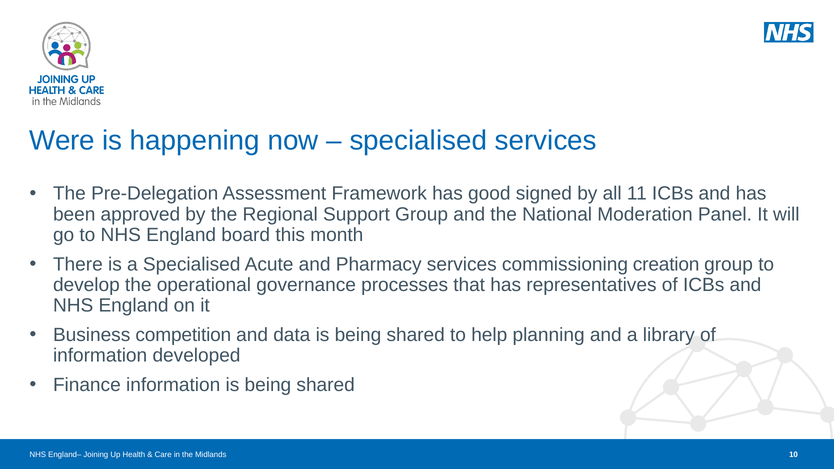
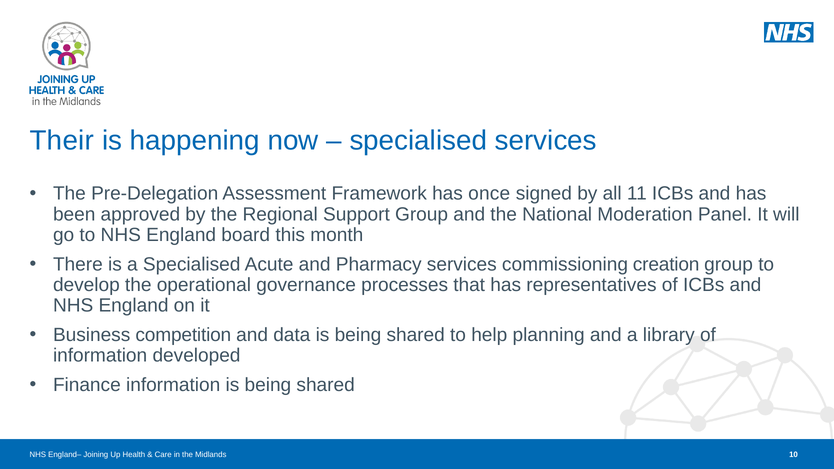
Were: Were -> Their (62, 141)
good: good -> once (489, 194)
